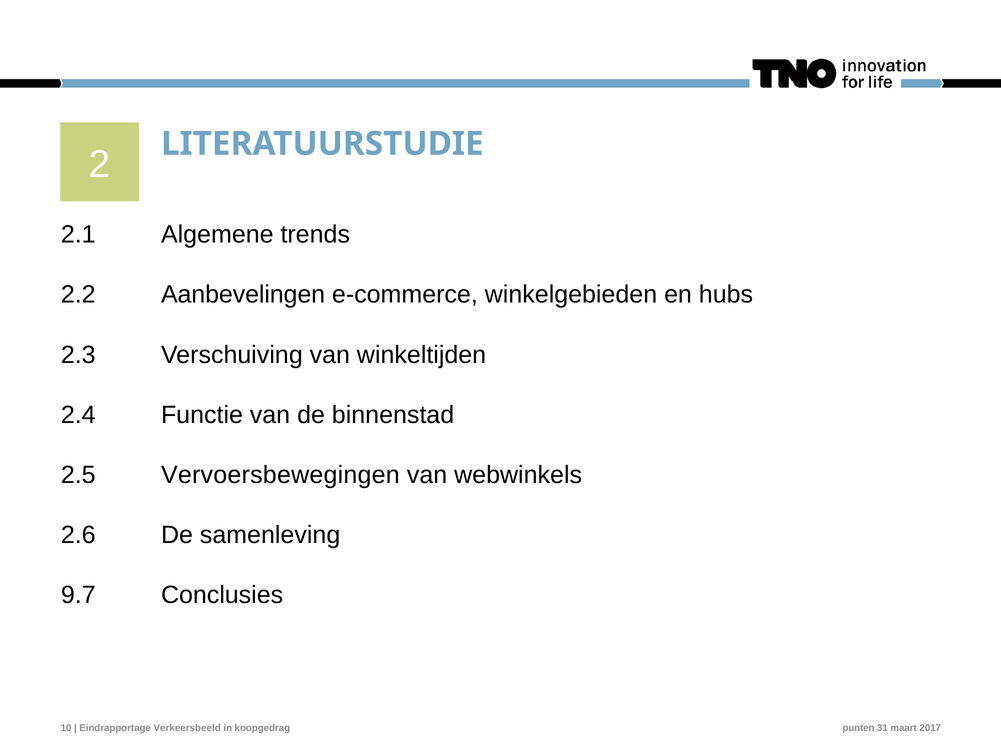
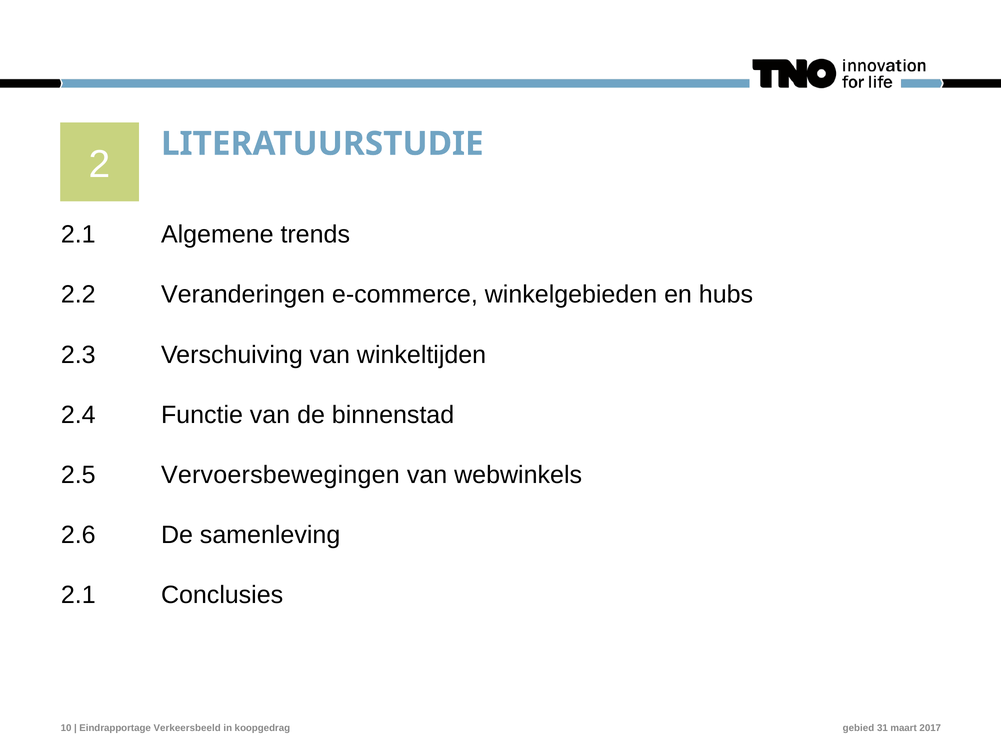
Aanbevelingen: Aanbevelingen -> Veranderingen (243, 295)
9.7: 9.7 -> 2.1 (78, 595)
punten: punten -> gebied (858, 728)
